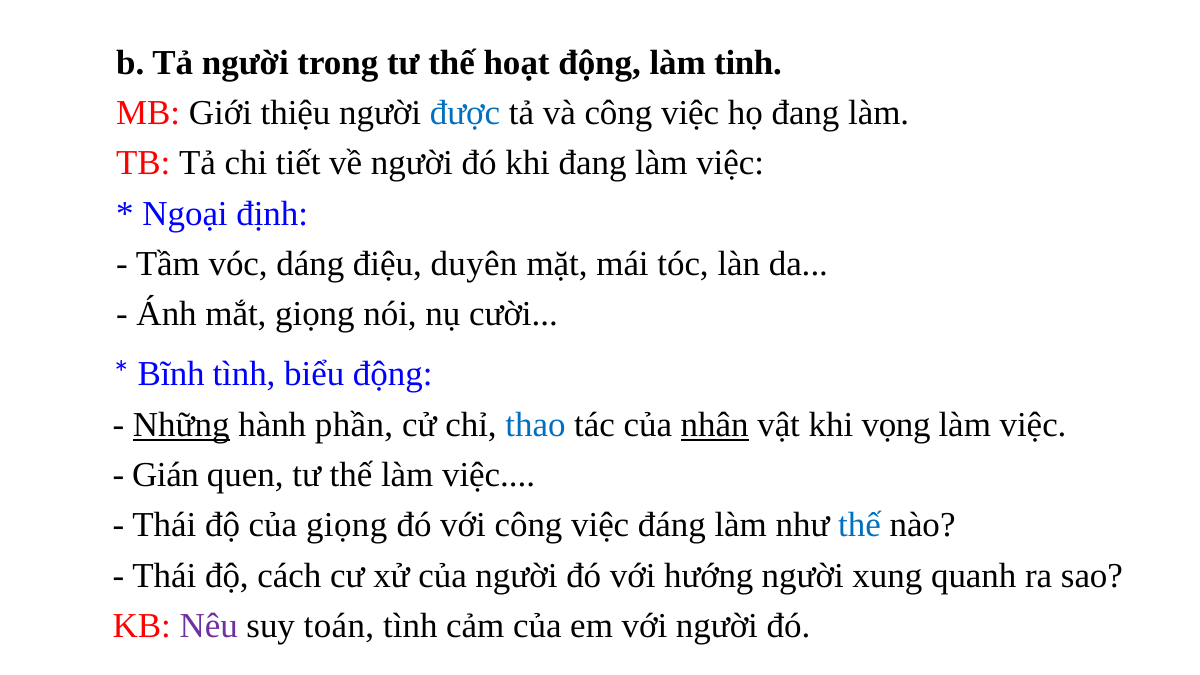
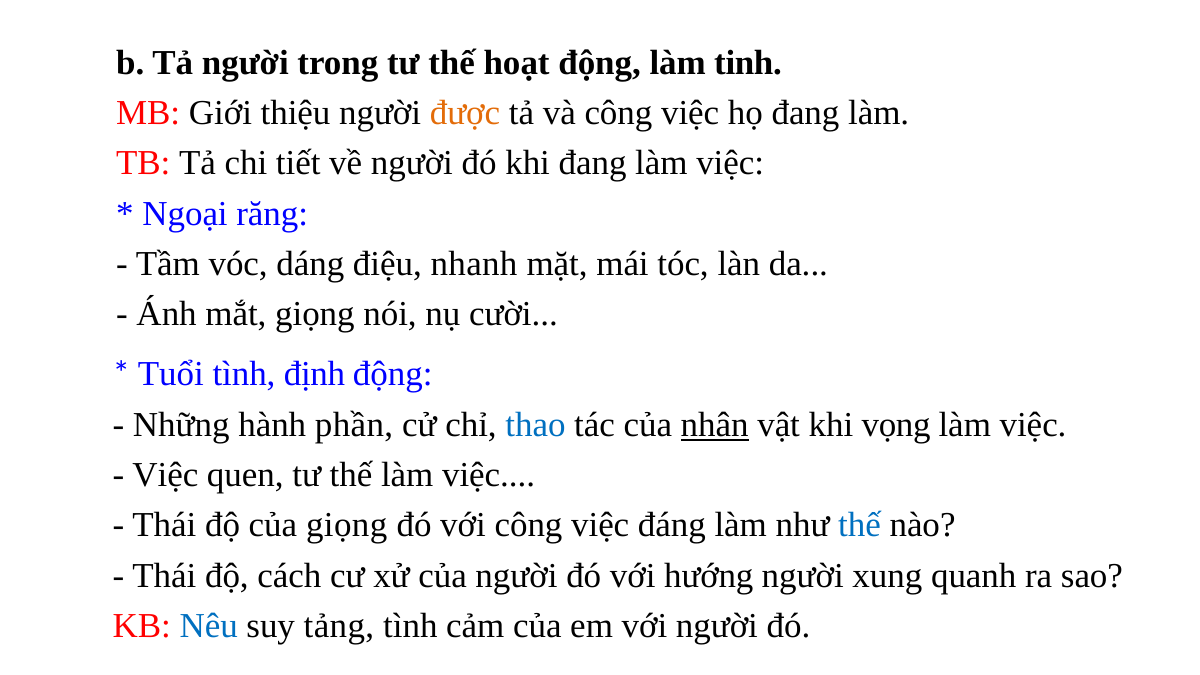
được colour: blue -> orange (465, 113)
định: định -> răng (272, 214)
duyên: duyên -> nhanh (474, 264)
Bĩnh: Bĩnh -> Tuổi (171, 374)
biểu: biểu -> định (314, 374)
Những underline: present -> none (181, 425)
Gián: Gián -> Việc (165, 475)
Nêu colour: purple -> blue (209, 626)
toán: toán -> tảng (339, 626)
